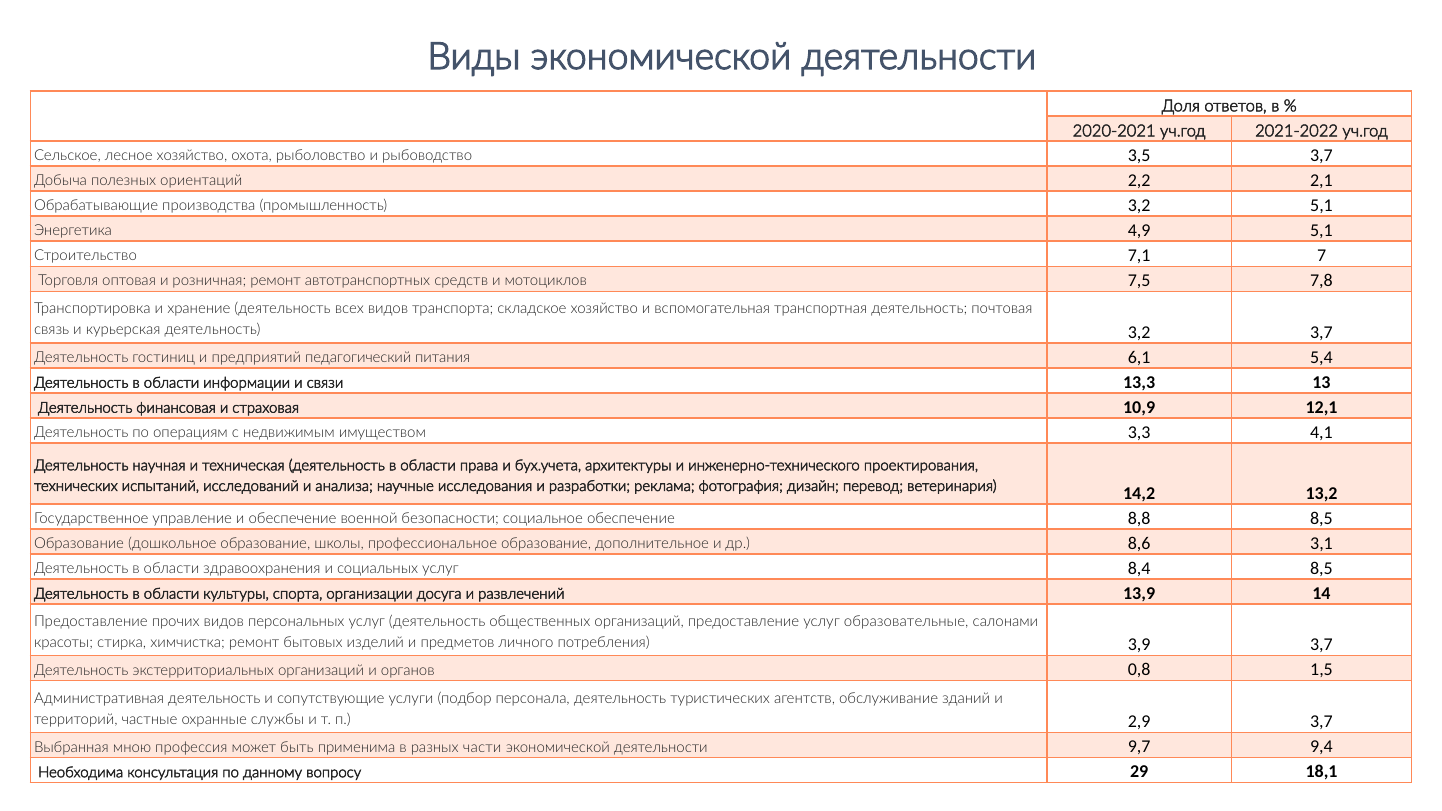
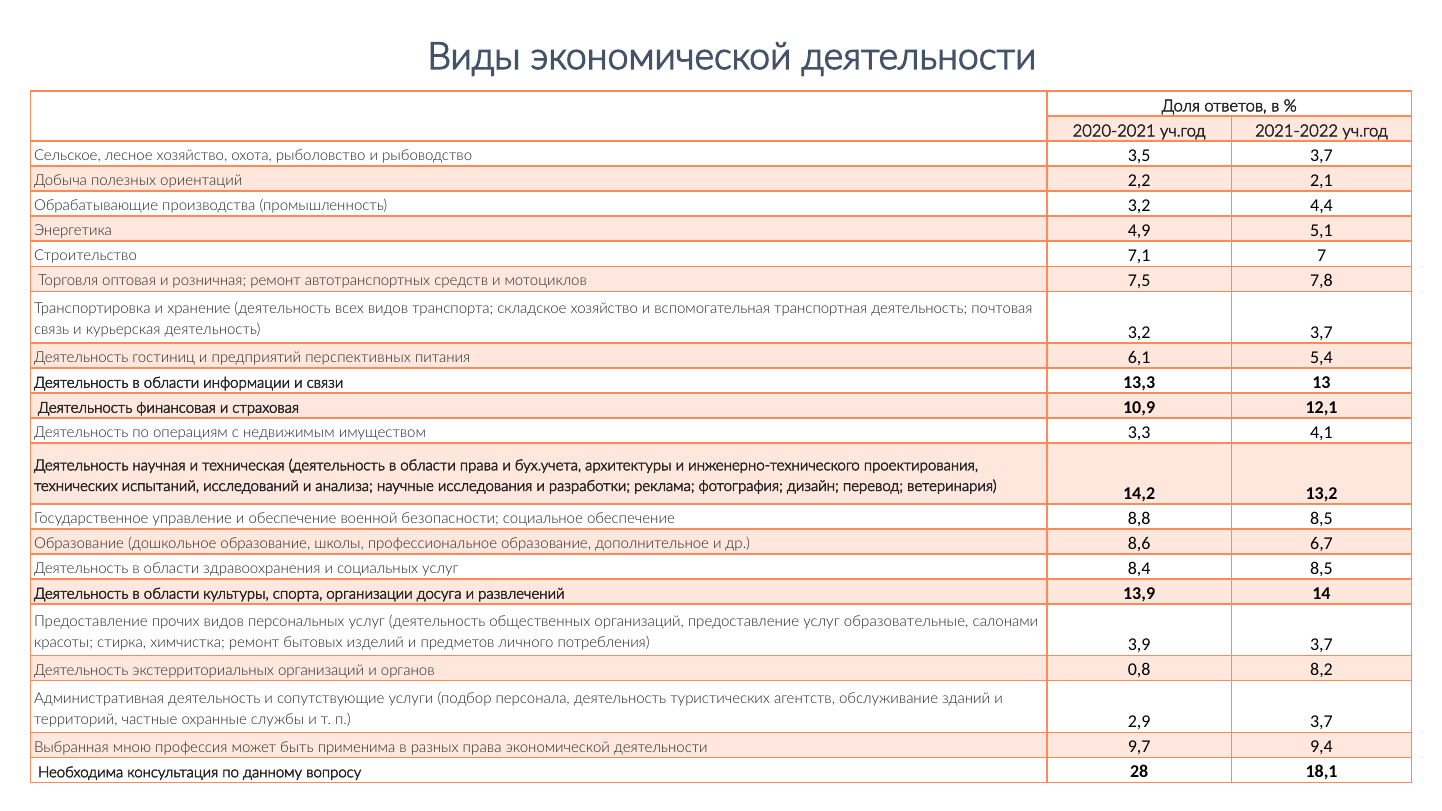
3,2 5,1: 5,1 -> 4,4 (1322, 205)
педагогический: педагогический -> перспективных (358, 358)
3,1: 3,1 -> 6,7 (1322, 543)
1,5: 1,5 -> 8,2 (1322, 670)
разных части: части -> права (482, 747)
29: 29 -> 28 (1139, 772)
